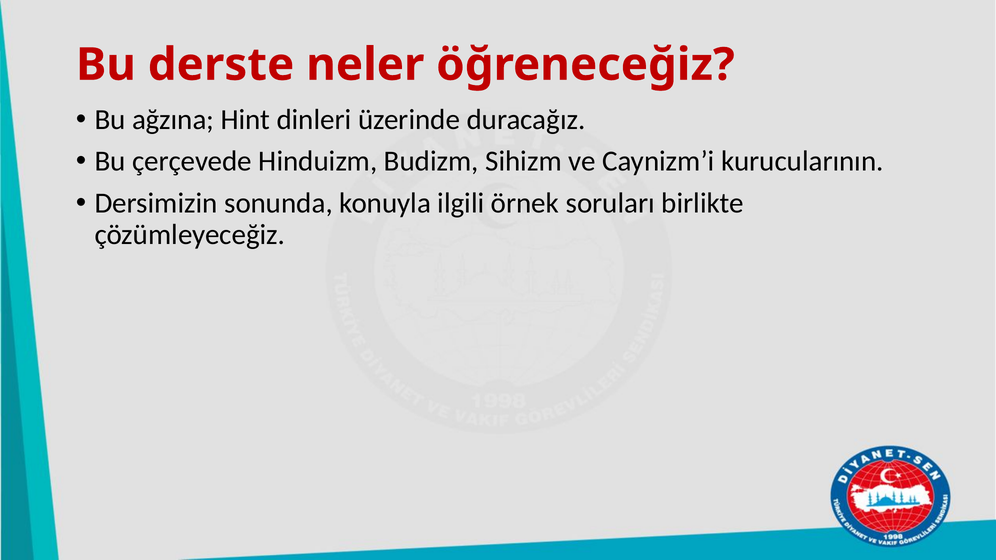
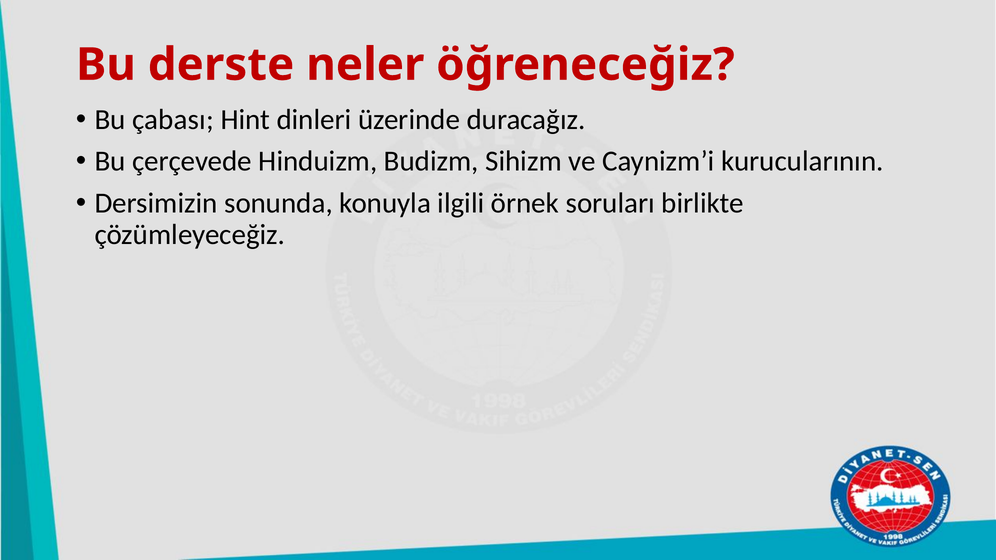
ağzına: ağzına -> çabası (173, 120)
